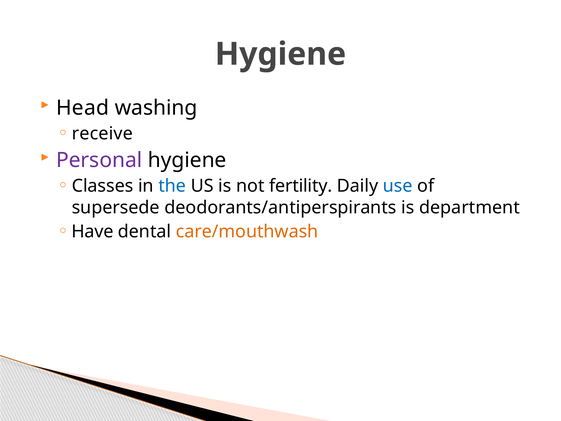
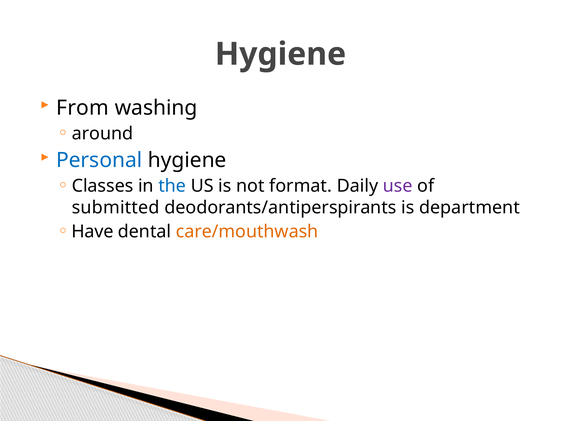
Head: Head -> From (83, 108)
receive: receive -> around (102, 133)
Personal colour: purple -> blue (99, 160)
fertility: fertility -> format (301, 186)
use colour: blue -> purple (398, 186)
supersede: supersede -> submitted (116, 207)
